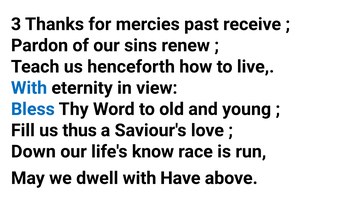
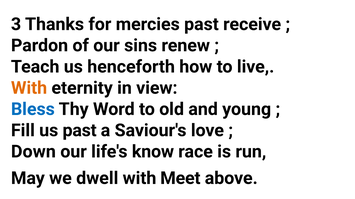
With colour: blue -> orange (29, 88)
us thus: thus -> past (80, 131)
Have: Have -> Meet (180, 179)
